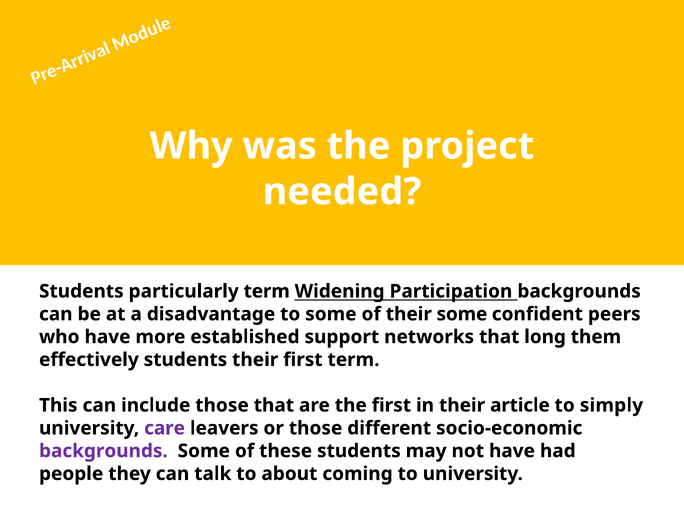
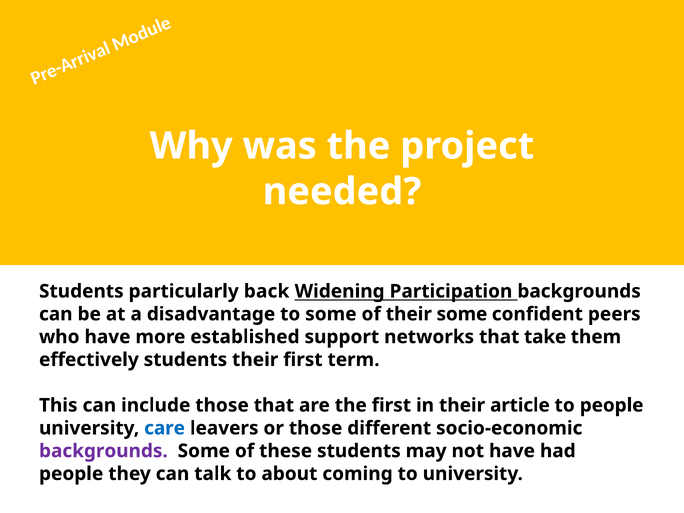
particularly term: term -> back (267, 291)
long: long -> take (545, 337)
to simply: simply -> people (612, 405)
care colour: purple -> blue (165, 428)
